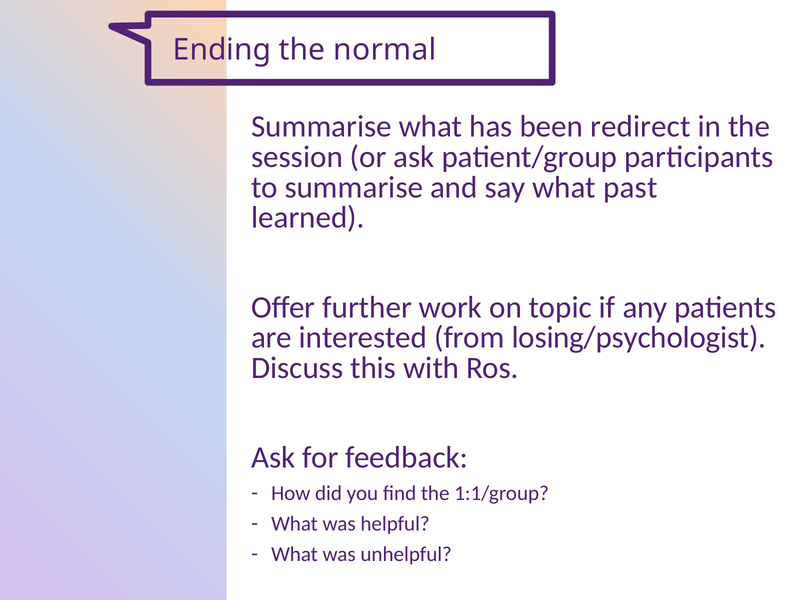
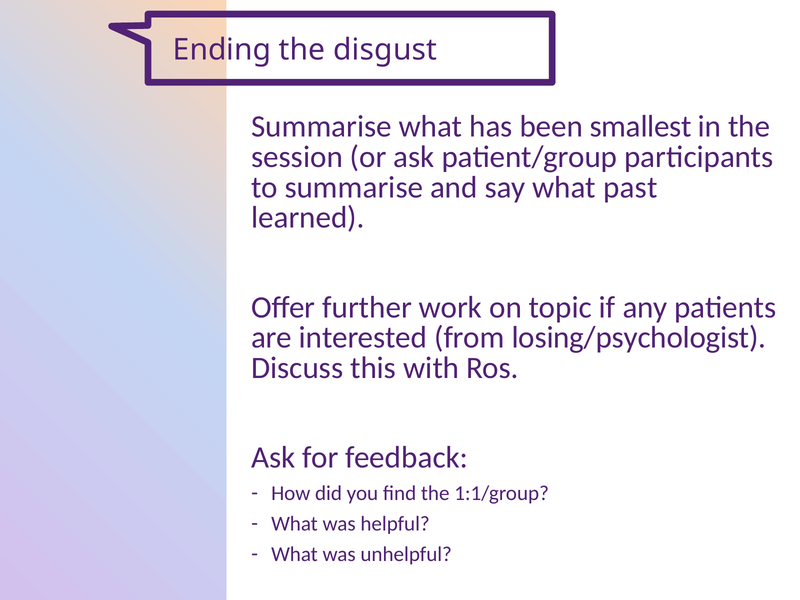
normal: normal -> disgust (385, 50)
redirect: redirect -> smallest (641, 127)
